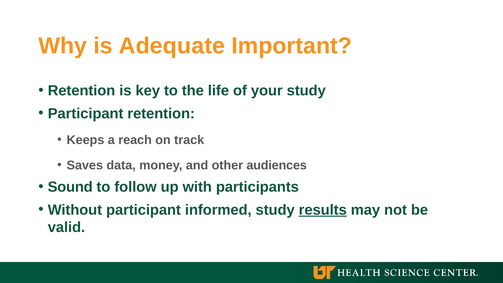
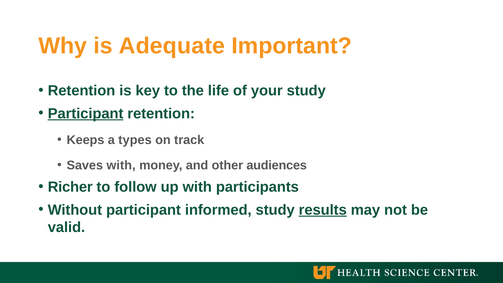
Participant underline: none -> present (86, 114)
reach: reach -> types (135, 140)
Saves data: data -> with (121, 165)
Sound: Sound -> Richer (70, 187)
